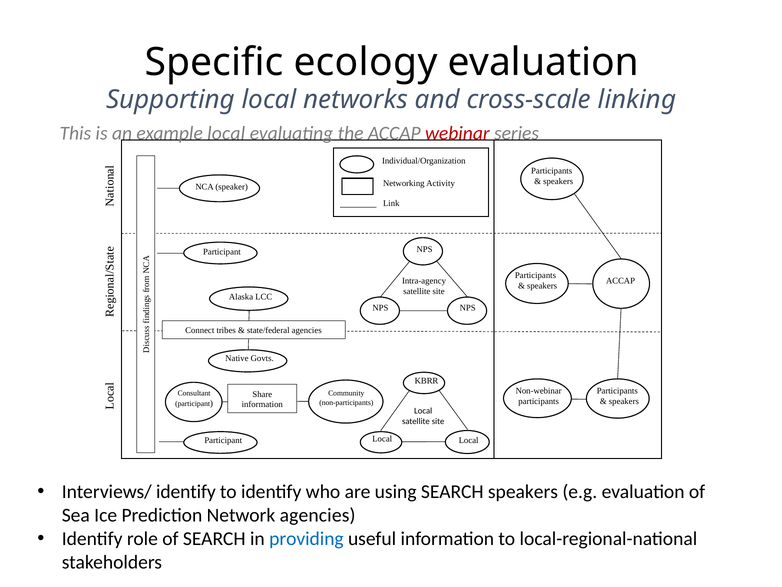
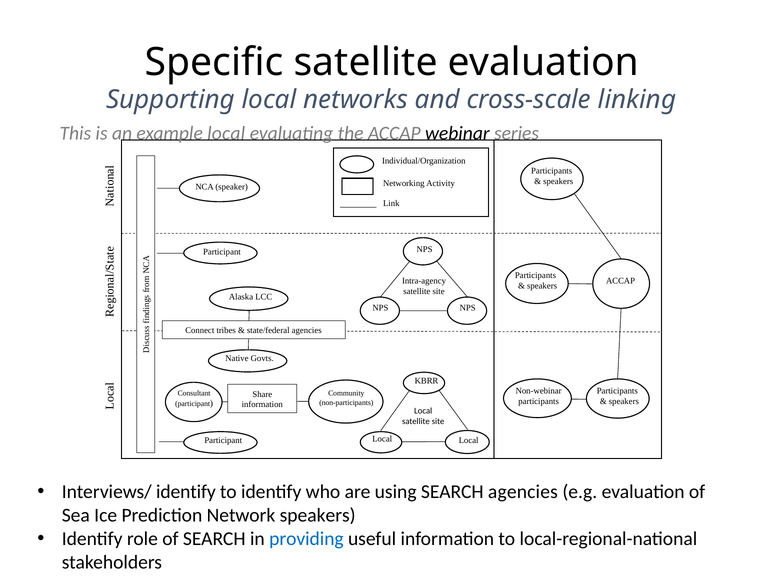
Specific ecology: ecology -> satellite (366, 62)
webinar colour: red -> black (457, 133)
SEARCH speakers: speakers -> agencies (523, 492)
Network agencies: agencies -> speakers (318, 515)
